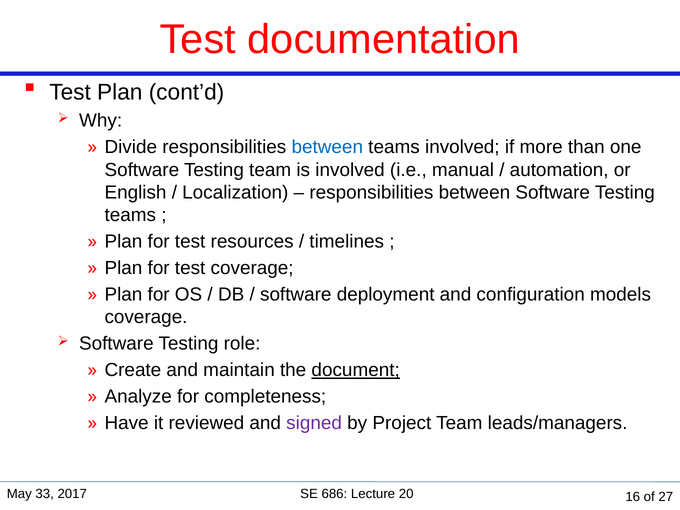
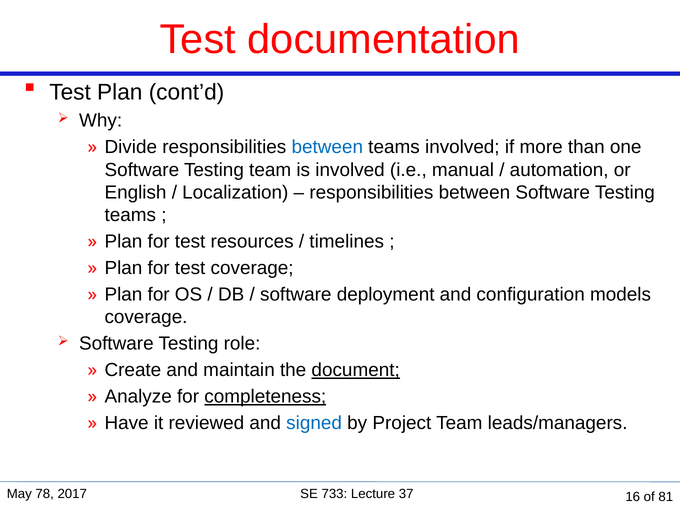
completeness underline: none -> present (265, 397)
signed colour: purple -> blue (314, 423)
33: 33 -> 78 (45, 494)
686: 686 -> 733 (334, 494)
20: 20 -> 37 (406, 494)
27: 27 -> 81 (666, 497)
